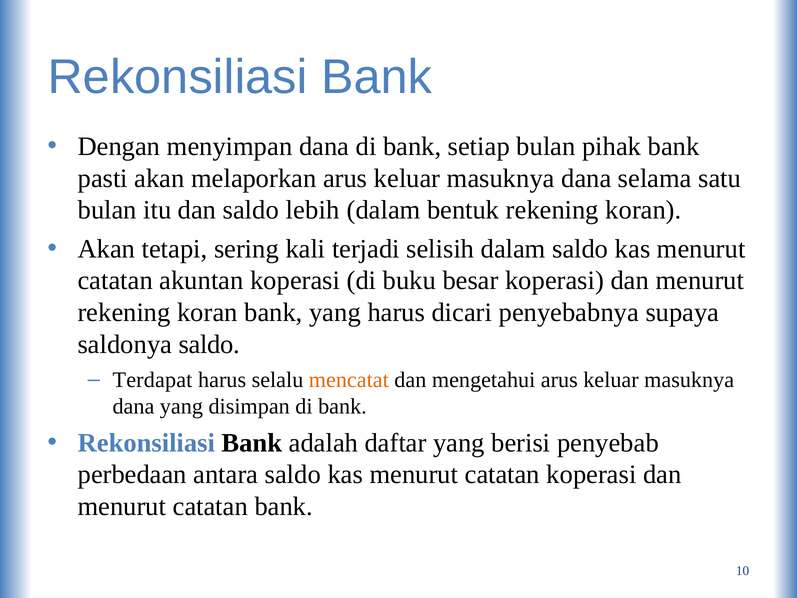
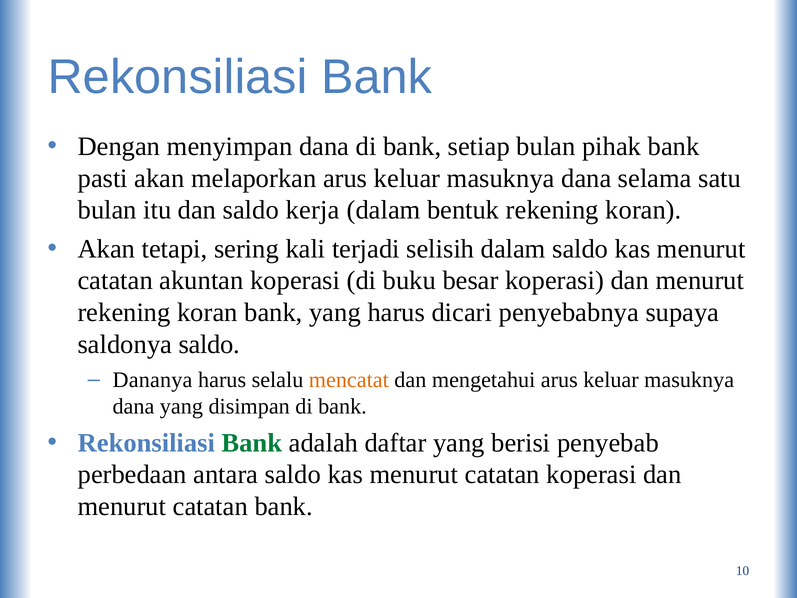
lebih: lebih -> kerja (313, 210)
Terdapat: Terdapat -> Dananya (152, 380)
Bank colour: black -> green (252, 443)
